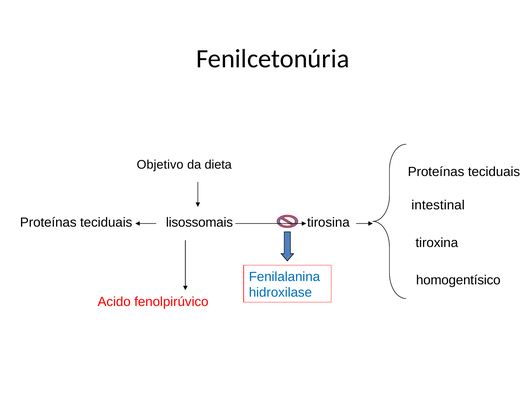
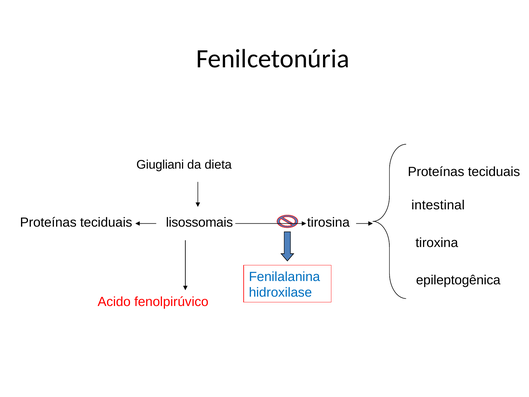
Objetivo: Objetivo -> Giugliani (160, 164)
homogentísico: homogentísico -> epileptogênica (458, 280)
